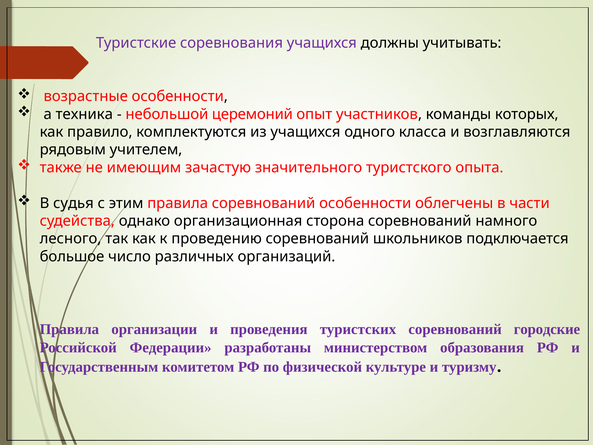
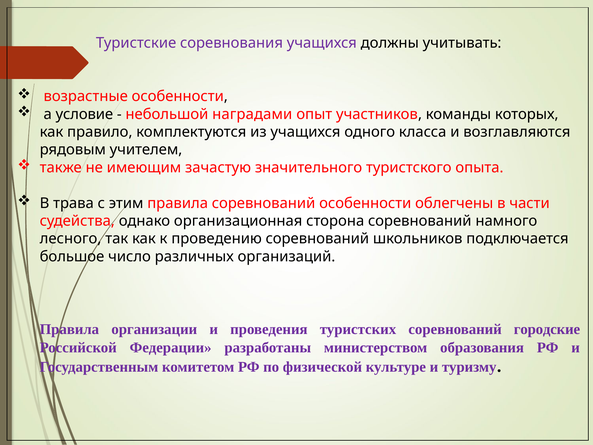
техника: техника -> условие (84, 114)
церемоний: церемоний -> наградами (252, 114)
судья: судья -> трава (73, 203)
